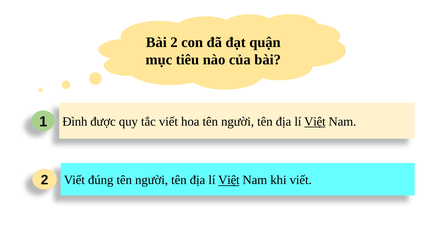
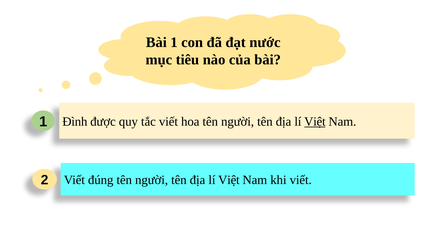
Bài 2: 2 -> 1 (174, 42)
quận: quận -> nước (265, 42)
Việt underline: present -> none (229, 180)
